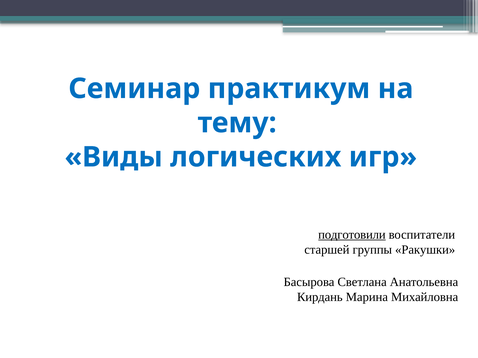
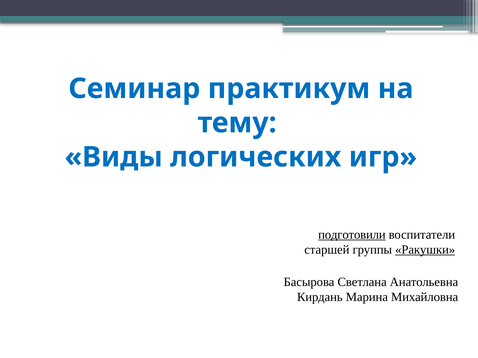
Ракушки underline: none -> present (425, 250)
